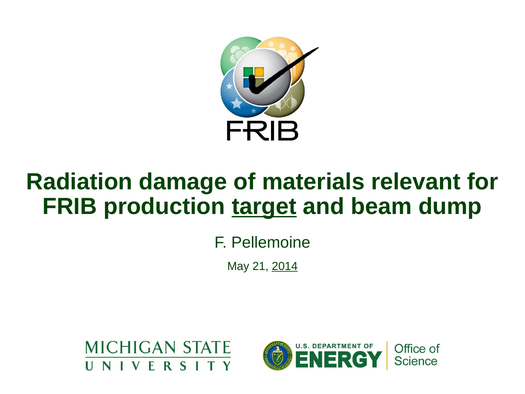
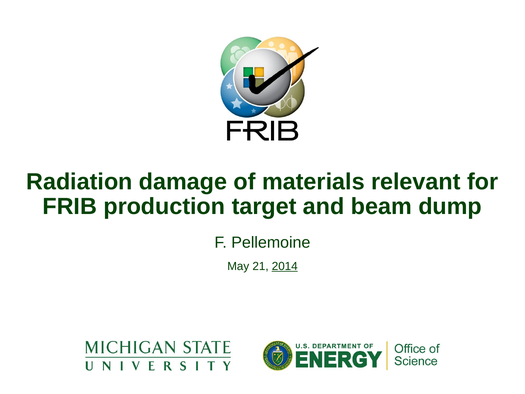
target underline: present -> none (264, 206)
